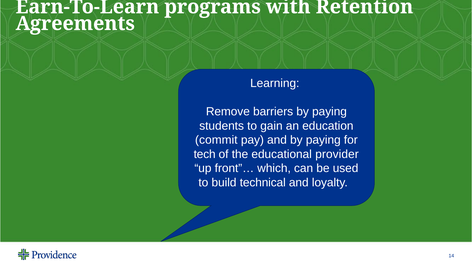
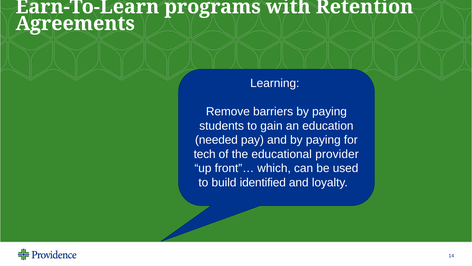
commit: commit -> needed (216, 140)
technical: technical -> identified (263, 182)
